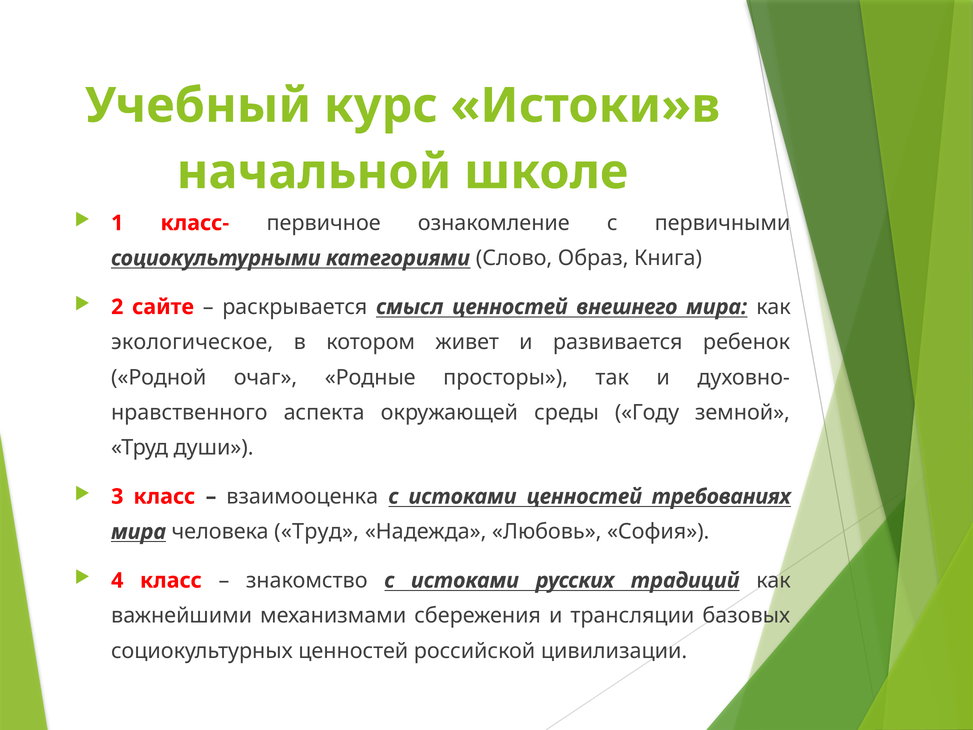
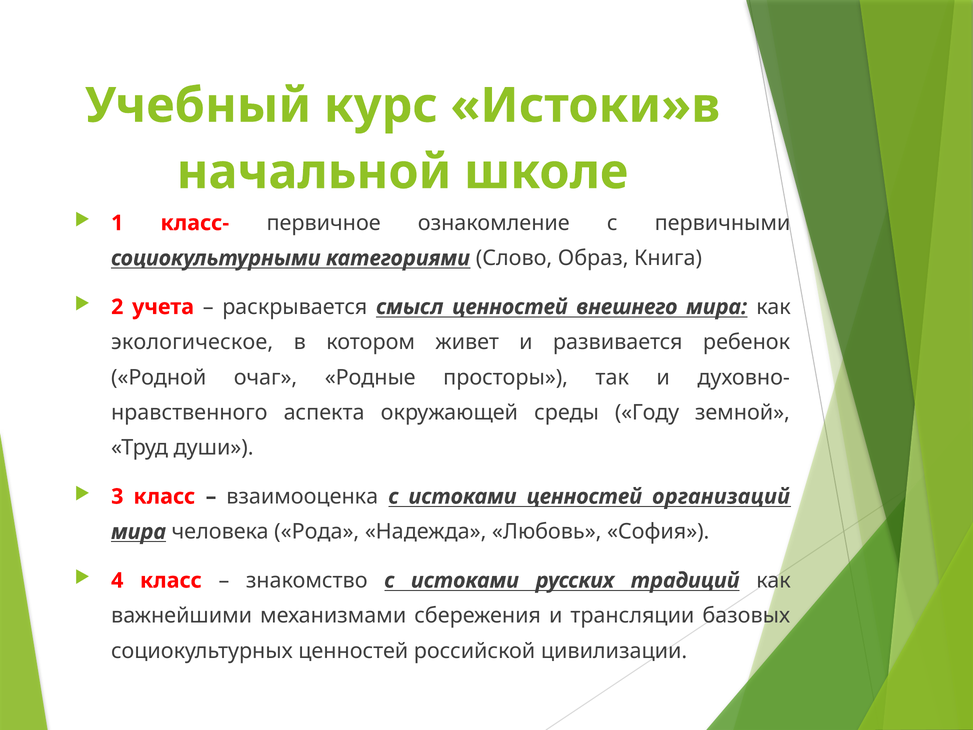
сайте: сайте -> учета (163, 307)
требованиях: требованиях -> организаций (721, 496)
человека Труд: Труд -> Рода (317, 532)
